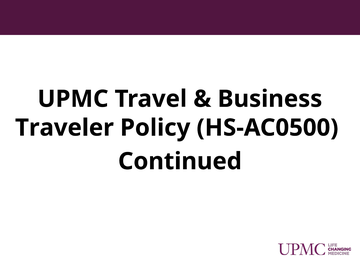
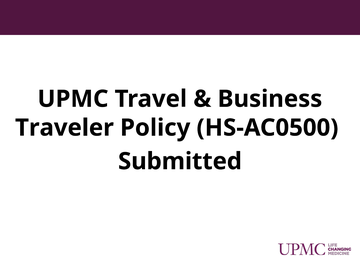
Continued: Continued -> Submitted (180, 161)
